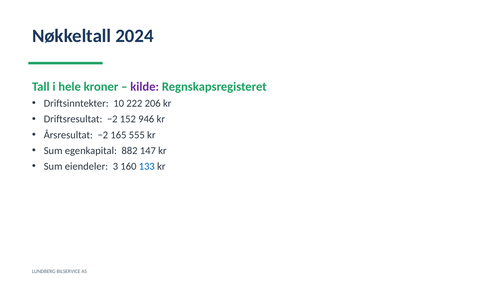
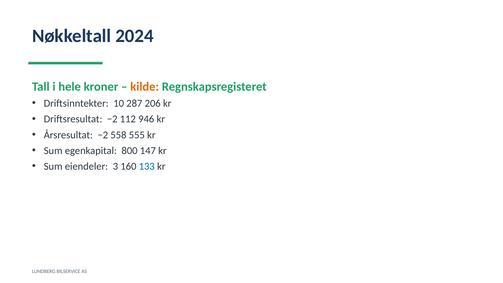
kilde colour: purple -> orange (145, 87)
222: 222 -> 287 (134, 103)
152: 152 -> 112 (128, 119)
165: 165 -> 558 (118, 135)
882: 882 -> 800 (130, 151)
